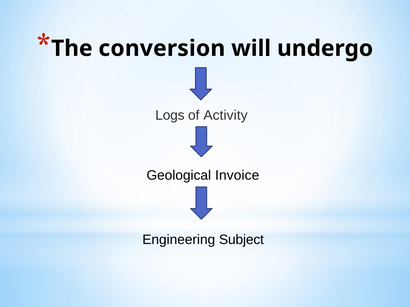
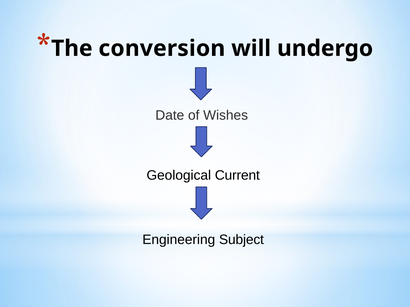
Logs: Logs -> Date (170, 116)
Activity: Activity -> Wishes (226, 116)
Invoice: Invoice -> Current (237, 176)
